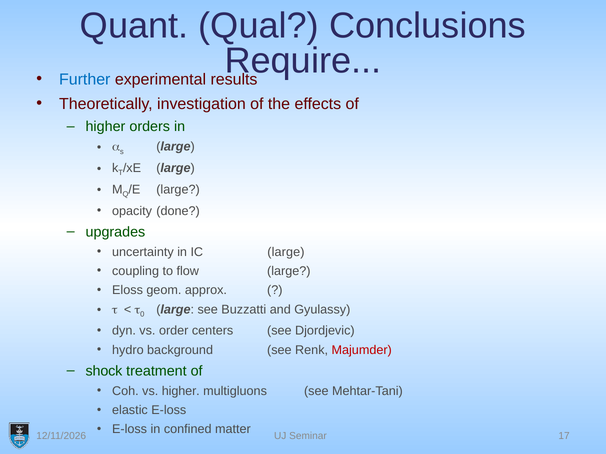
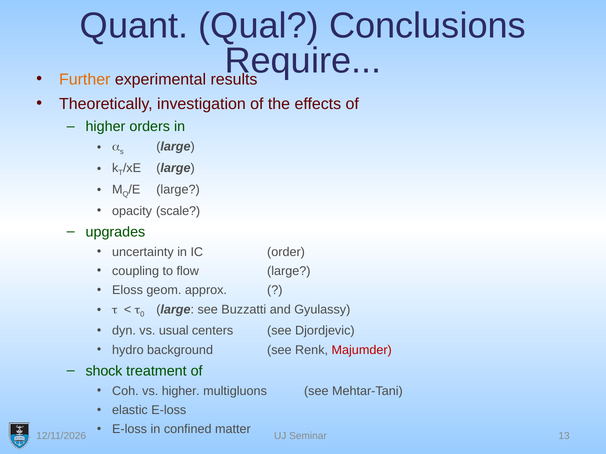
Further colour: blue -> orange (85, 79)
done: done -> scale (178, 211)
IC large: large -> order (286, 252)
order: order -> usual (174, 331)
17: 17 -> 13 (564, 436)
